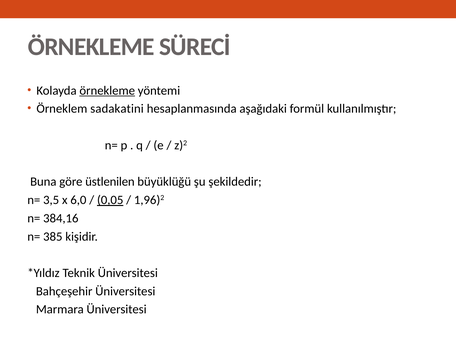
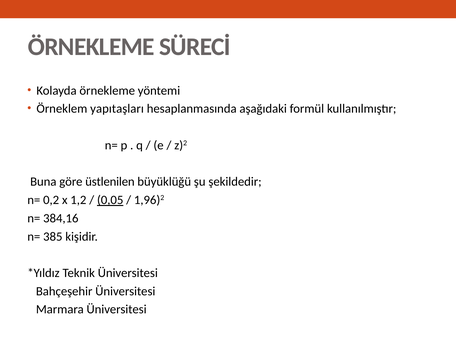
örnekleme underline: present -> none (107, 91)
sadakatini: sadakatini -> yapıtaşları (117, 109)
3,5: 3,5 -> 0,2 (51, 200)
6,0: 6,0 -> 1,2 (78, 200)
